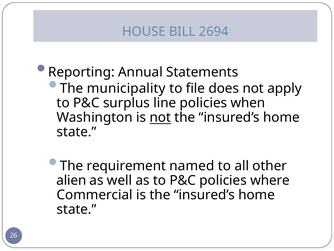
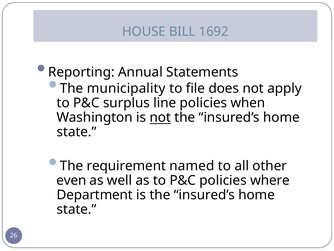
2694: 2694 -> 1692 (214, 32)
alien: alien -> even (71, 180)
Commercial: Commercial -> Department (95, 195)
